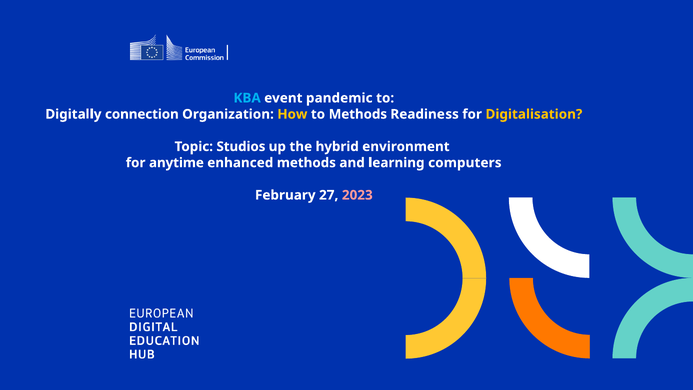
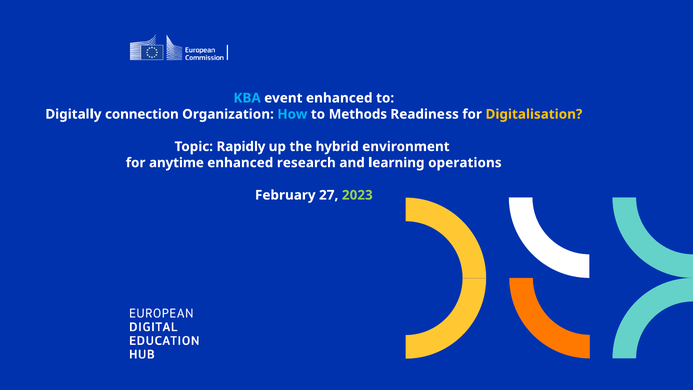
event pandemic: pandemic -> enhanced (339, 98)
How colour: yellow -> light blue (292, 114)
Studios: Studios -> Rapidly (241, 147)
enhanced methods: methods -> research (306, 163)
computers: computers -> operations (465, 163)
2023 colour: pink -> light green (357, 195)
